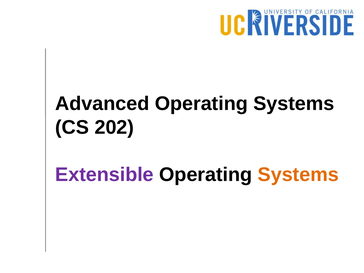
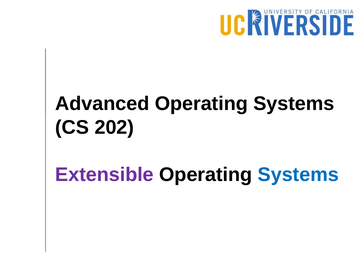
Systems colour: orange -> blue (298, 175)
